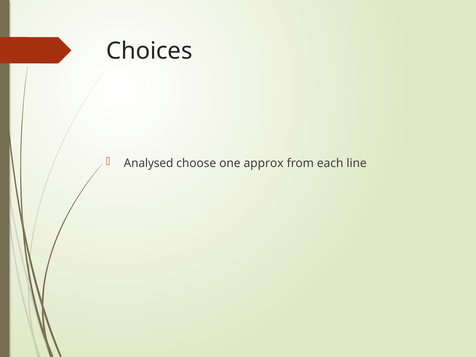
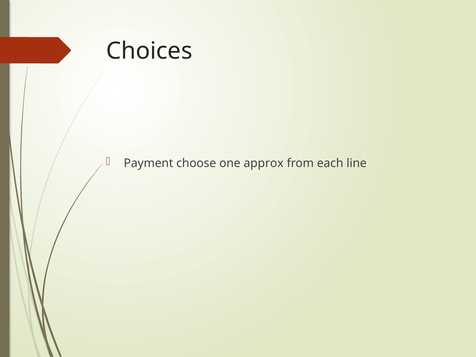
Analysed: Analysed -> Payment (148, 163)
